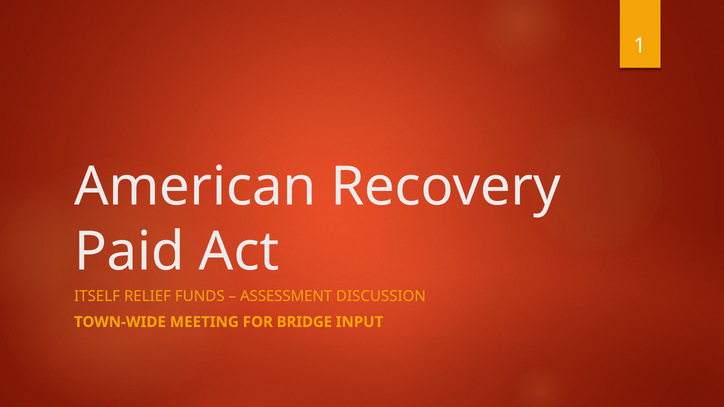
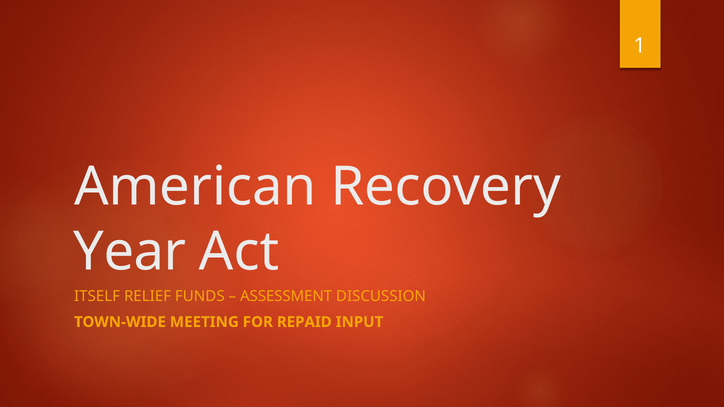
Paid: Paid -> Year (130, 252)
BRIDGE: BRIDGE -> REPAID (304, 322)
